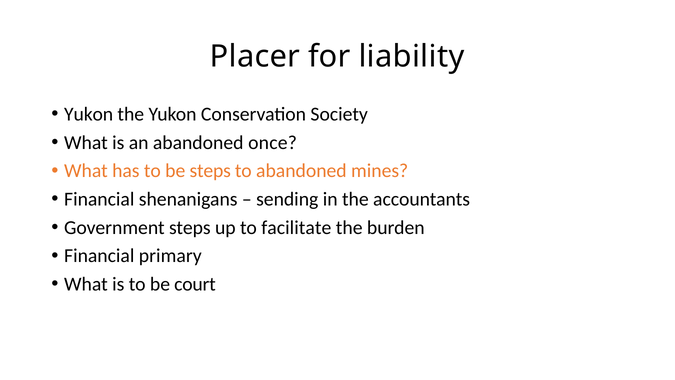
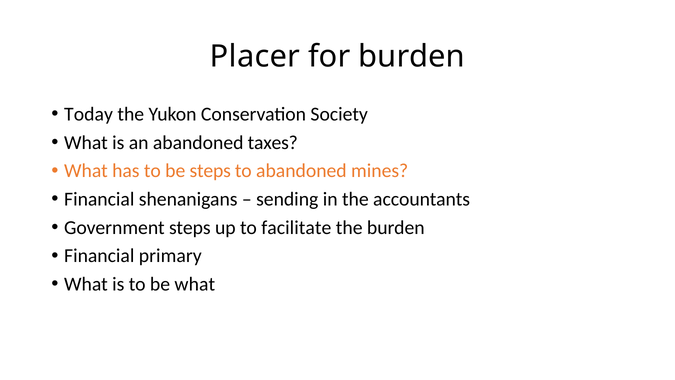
for liability: liability -> burden (412, 57)
Yukon: Yukon -> Today (89, 114)
once: once -> taxes (273, 142)
be court: court -> what (195, 284)
